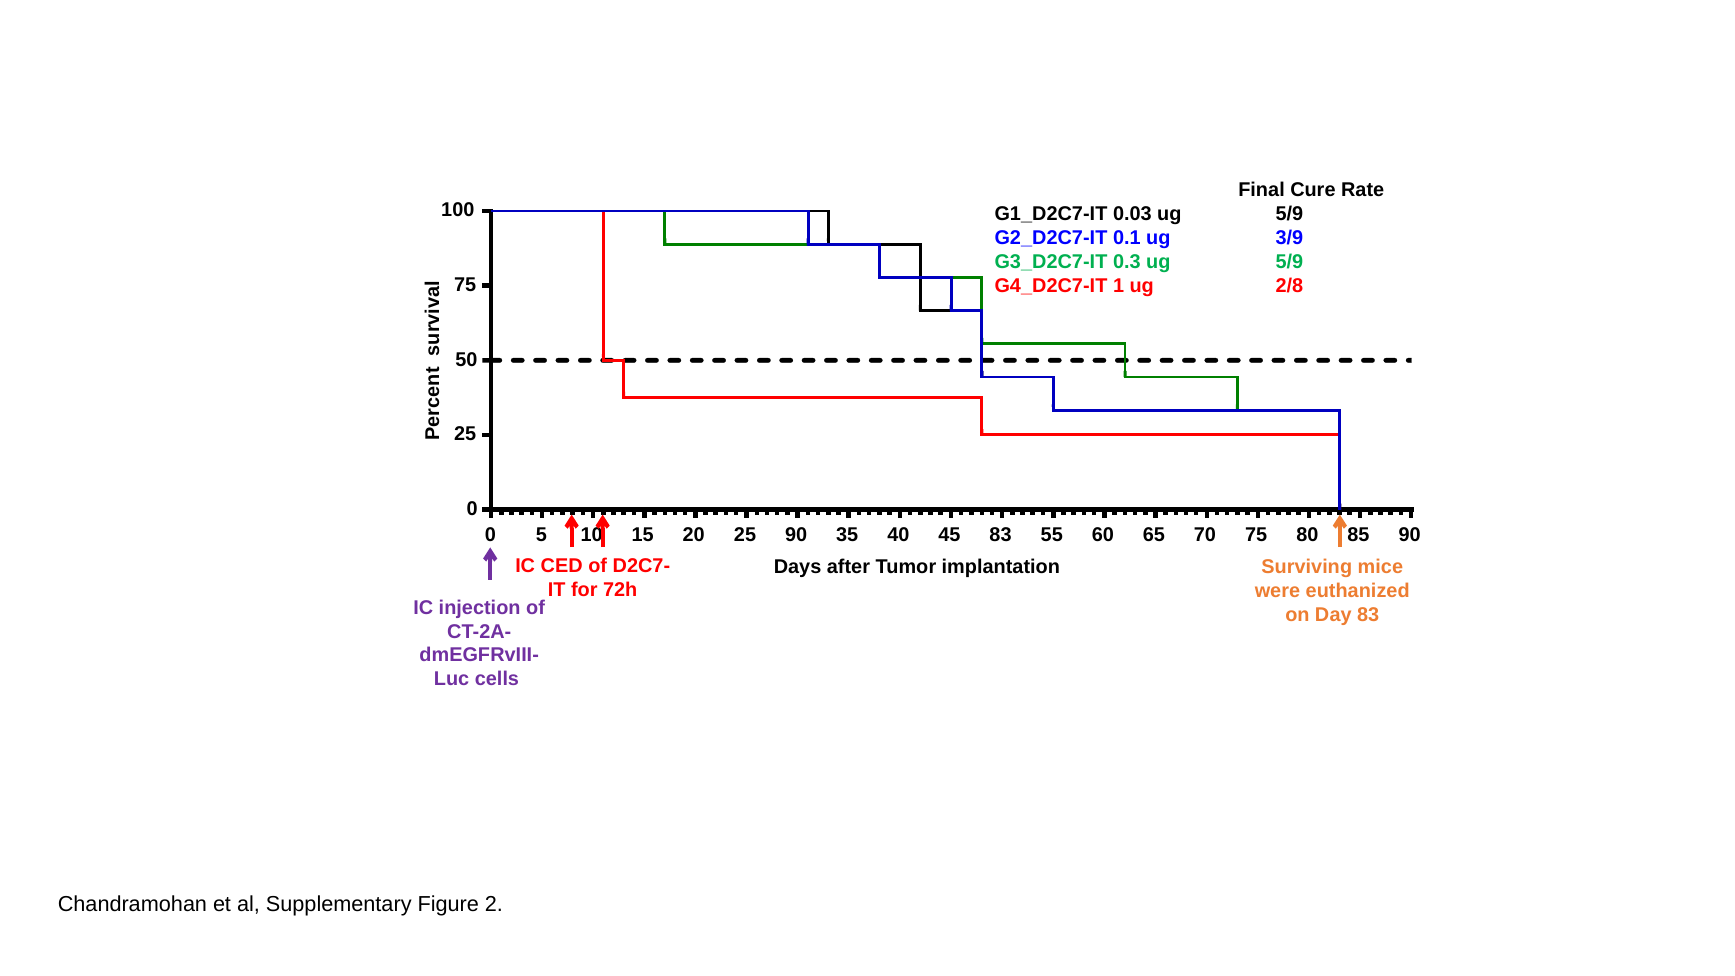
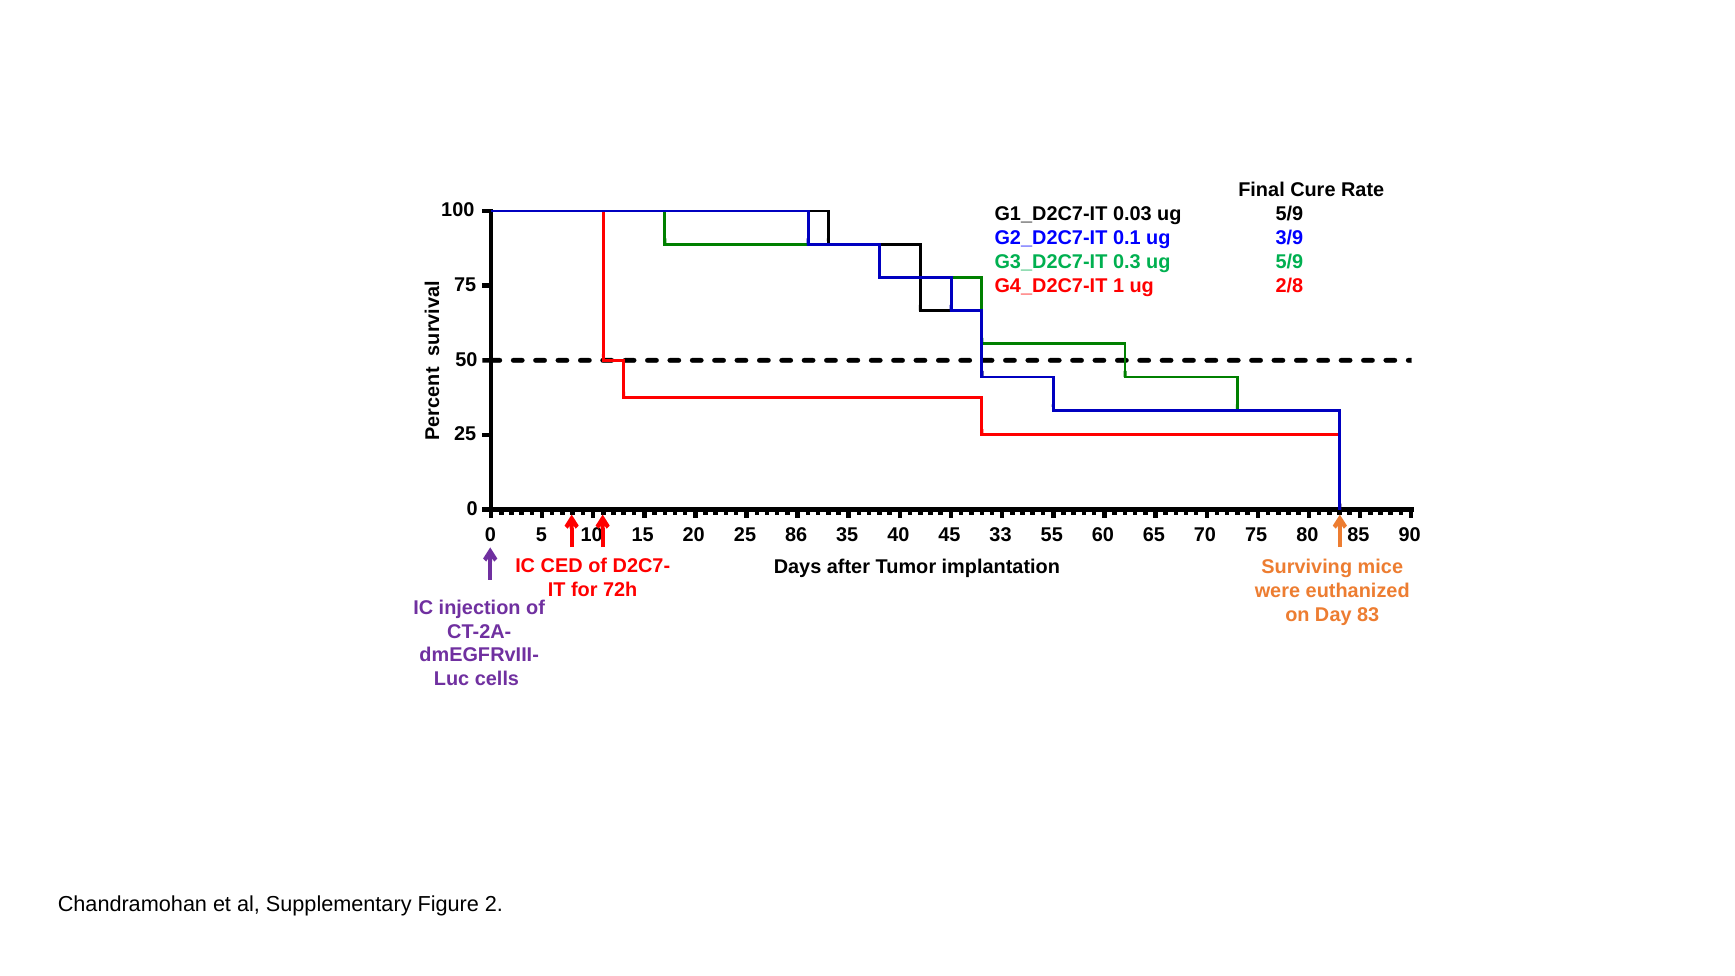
25 90: 90 -> 86 (796, 535)
45 83: 83 -> 33 (1001, 535)
